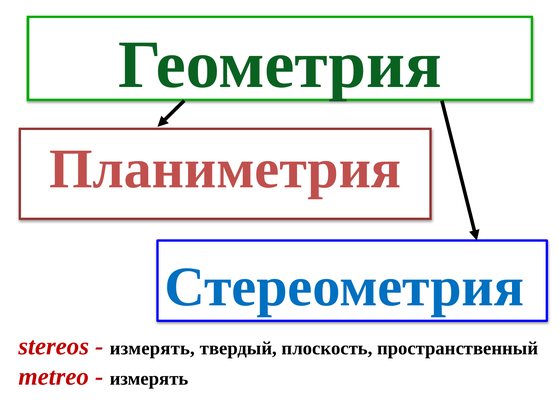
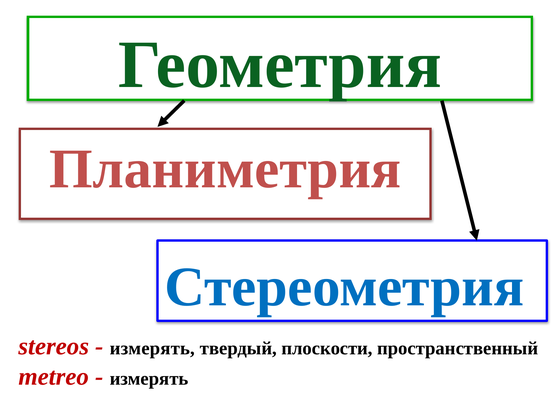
плоскость: плоскость -> плоскости (327, 348)
